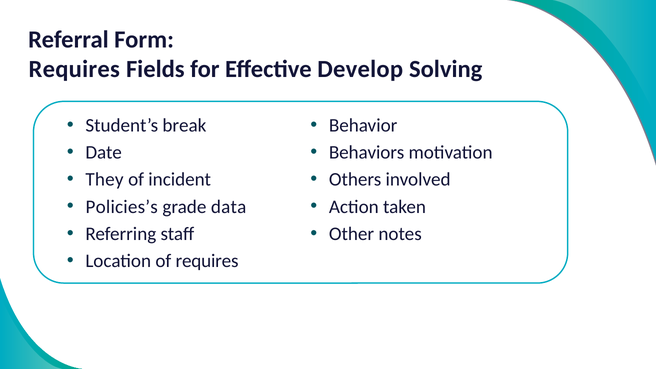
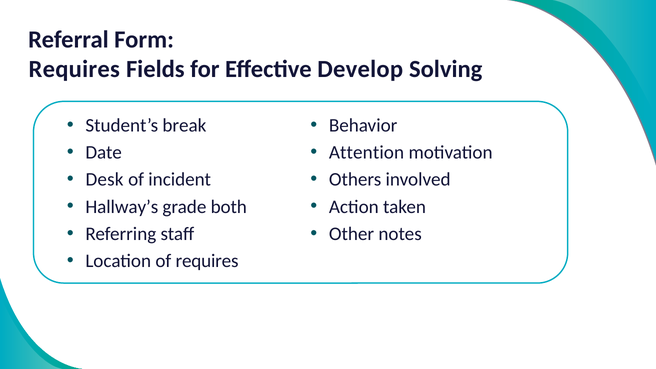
Behaviors: Behaviors -> Attention (367, 153)
They: They -> Desk (105, 180)
Policies’s: Policies’s -> Hallway’s (122, 207)
data: data -> both (229, 207)
